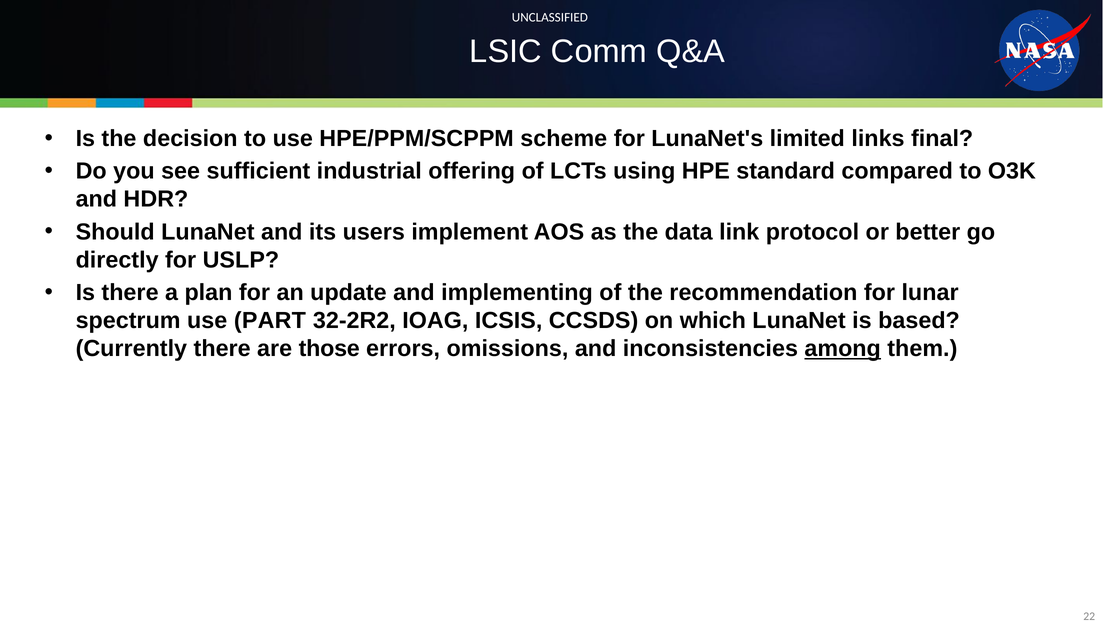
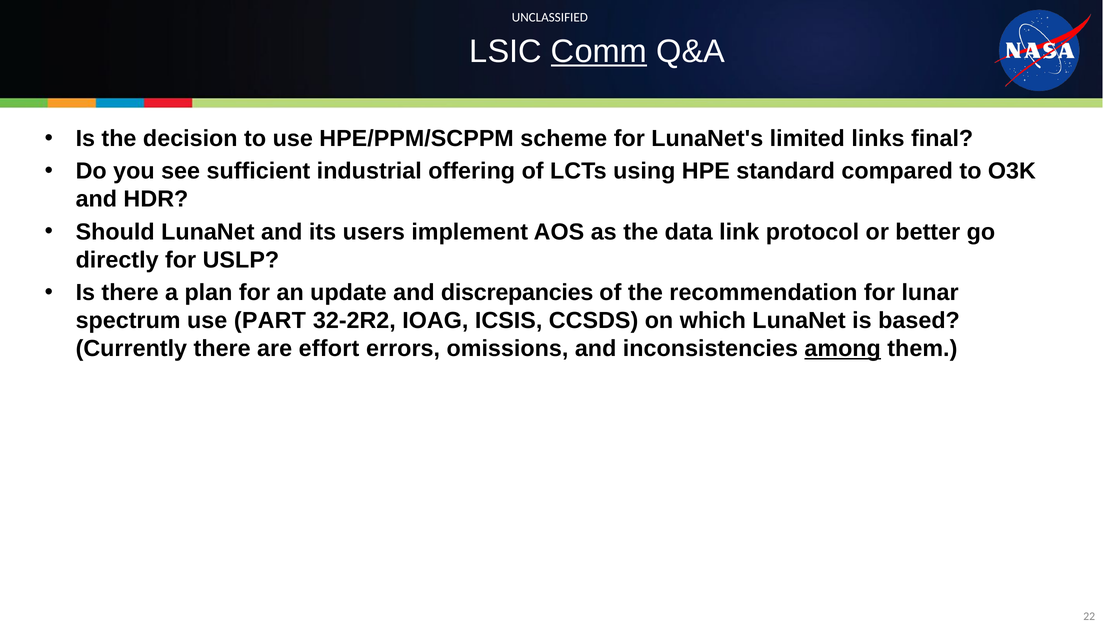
Comm underline: none -> present (599, 51)
implementing: implementing -> discrepancies (517, 293)
those: those -> effort (329, 349)
